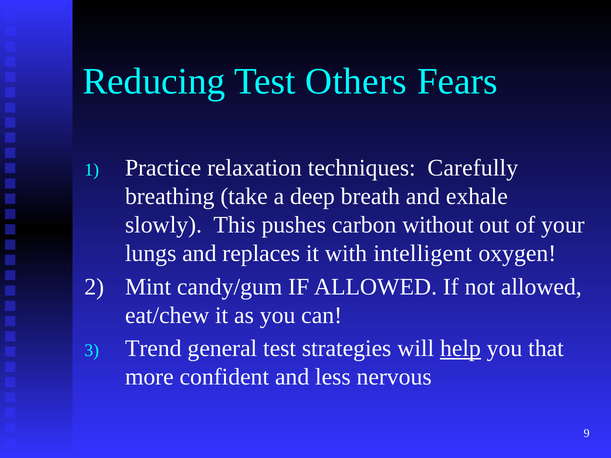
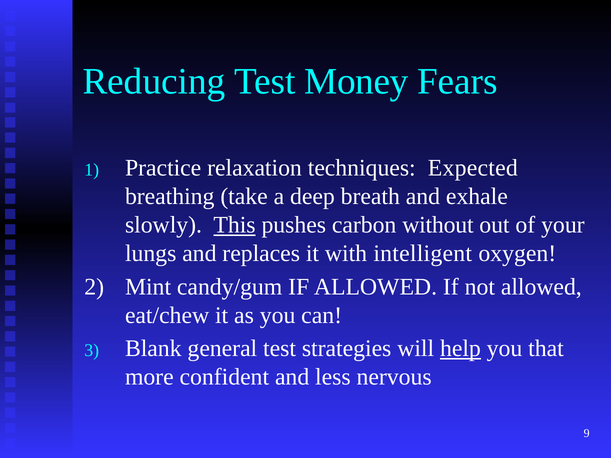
Others: Others -> Money (356, 82)
Carefully: Carefully -> Expected (473, 168)
This underline: none -> present (235, 225)
Trend: Trend -> Blank (153, 349)
